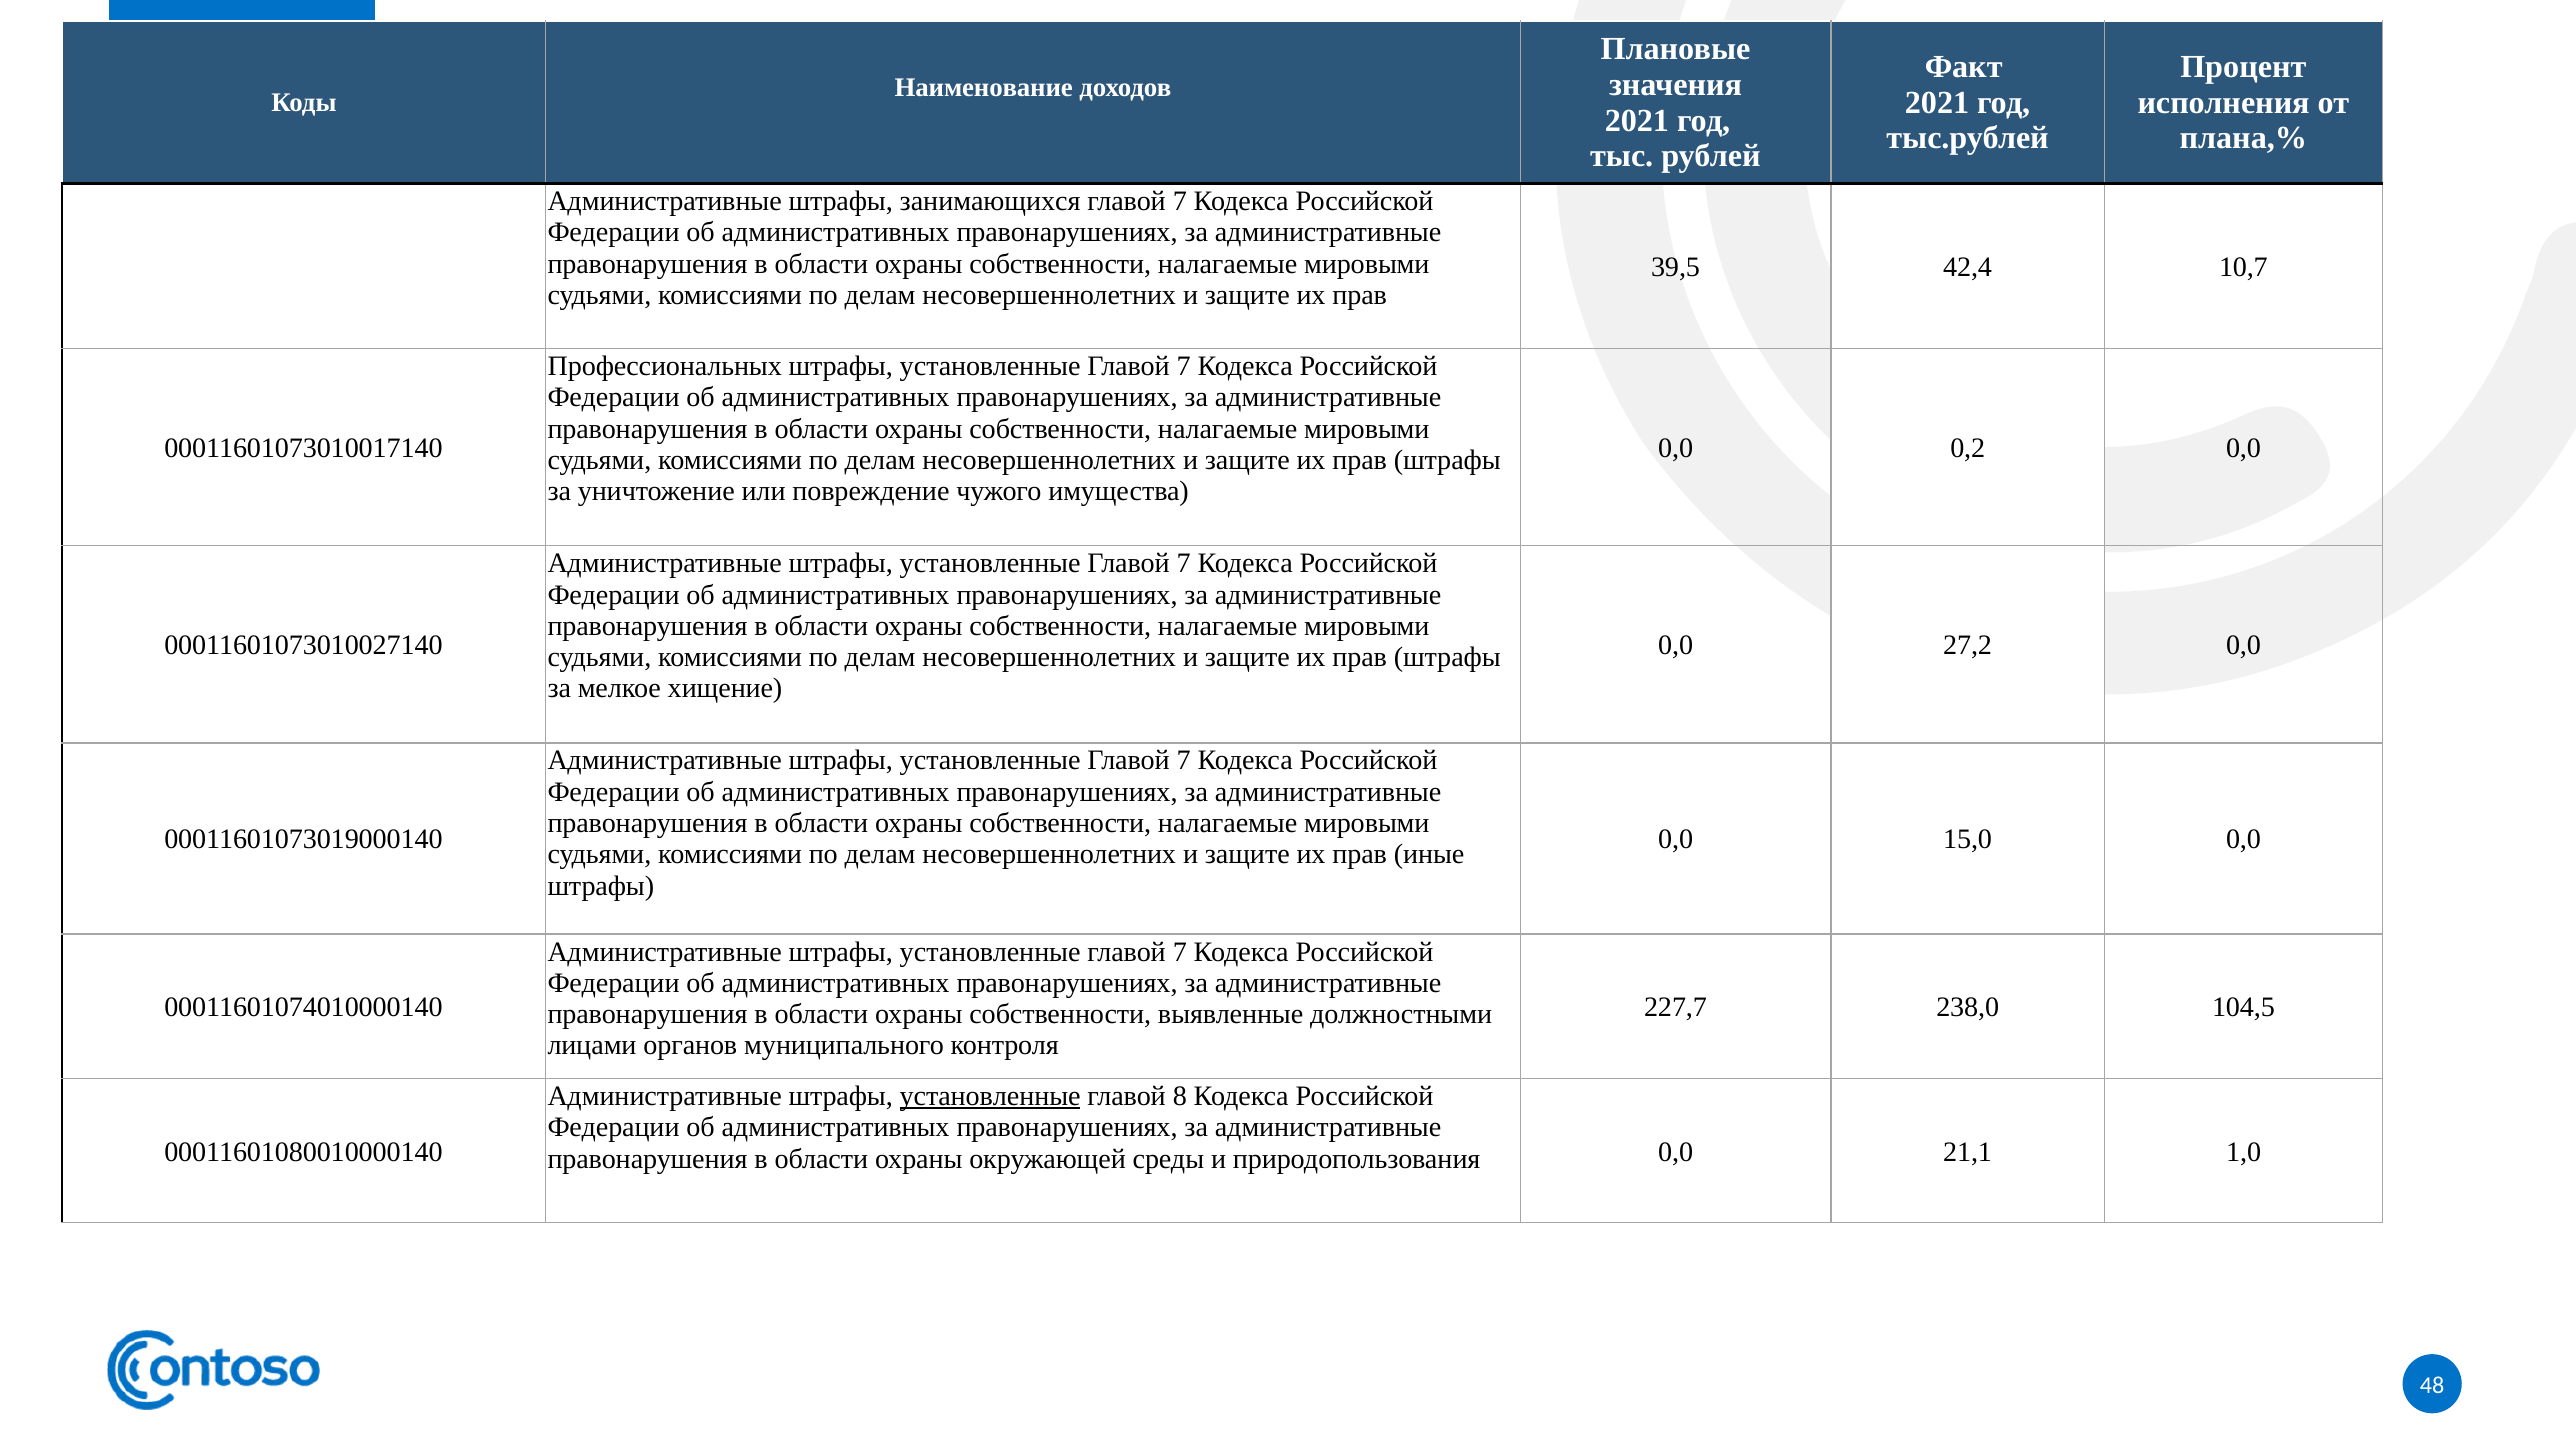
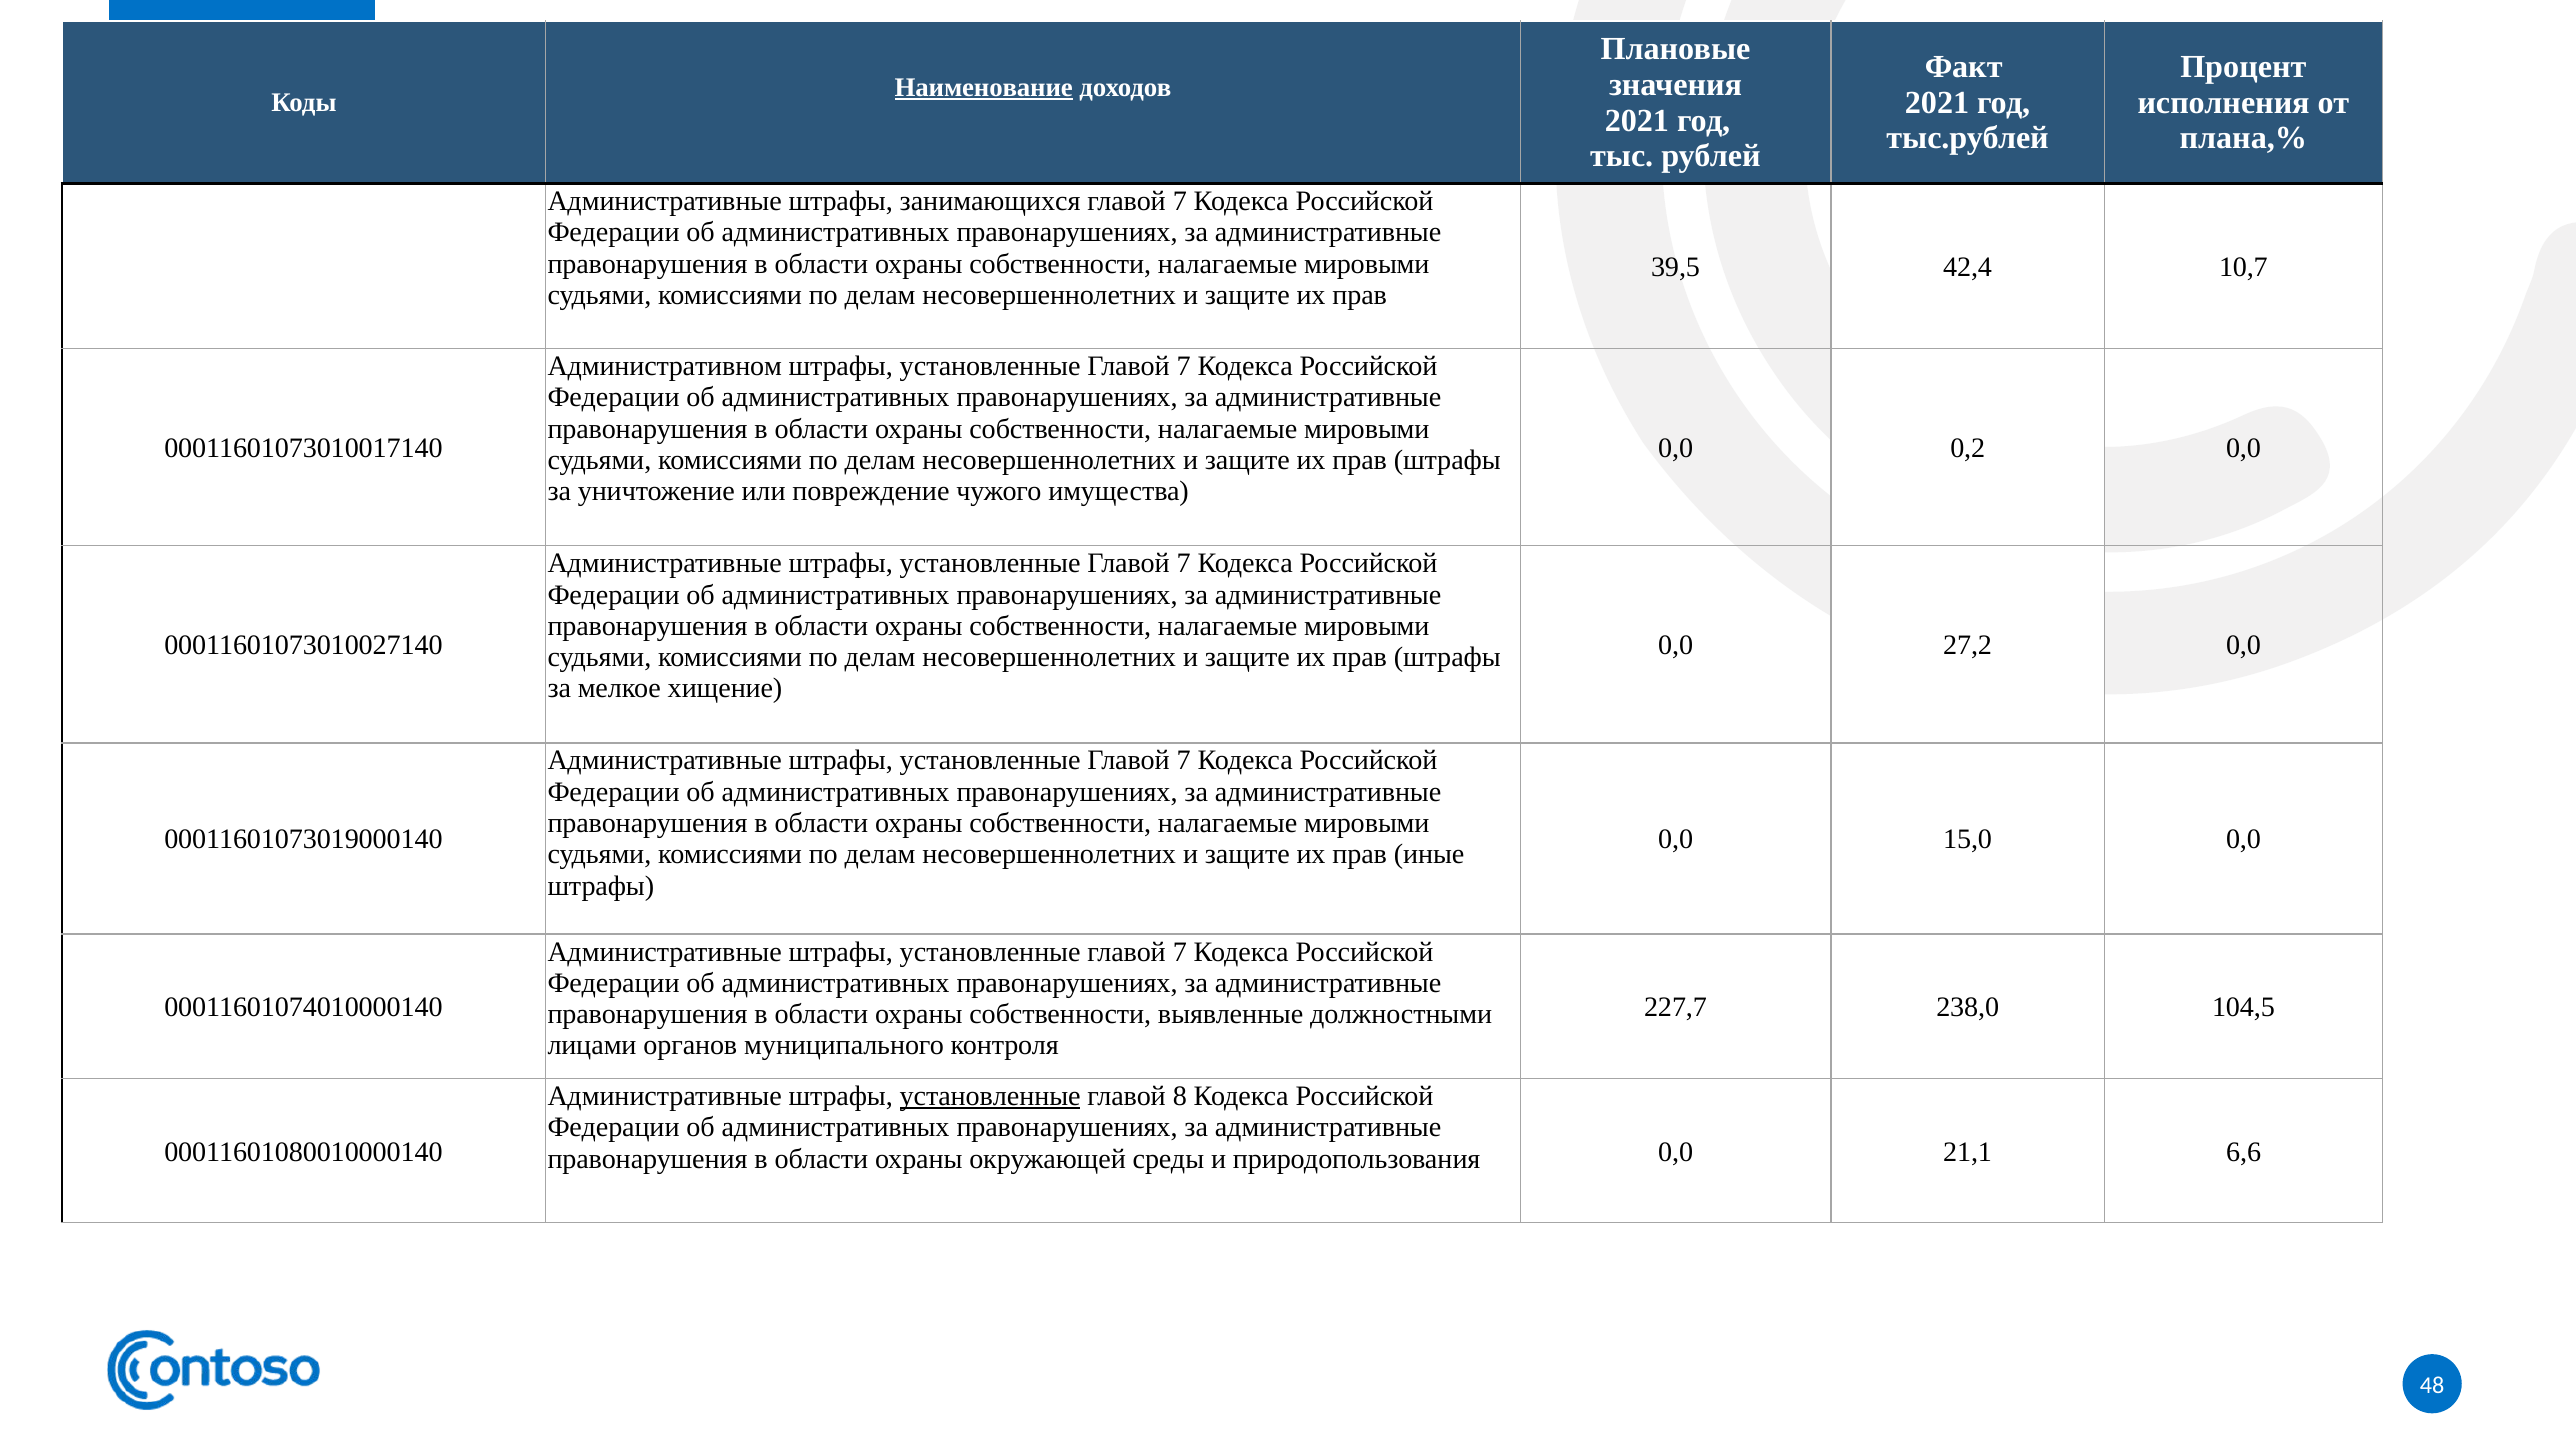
Наименование underline: none -> present (984, 88)
Профессиональных: Профессиональных -> Административном (665, 366)
1,0: 1,0 -> 6,6 (2244, 1152)
